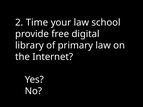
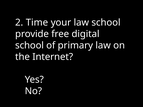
library: library -> school (30, 45)
